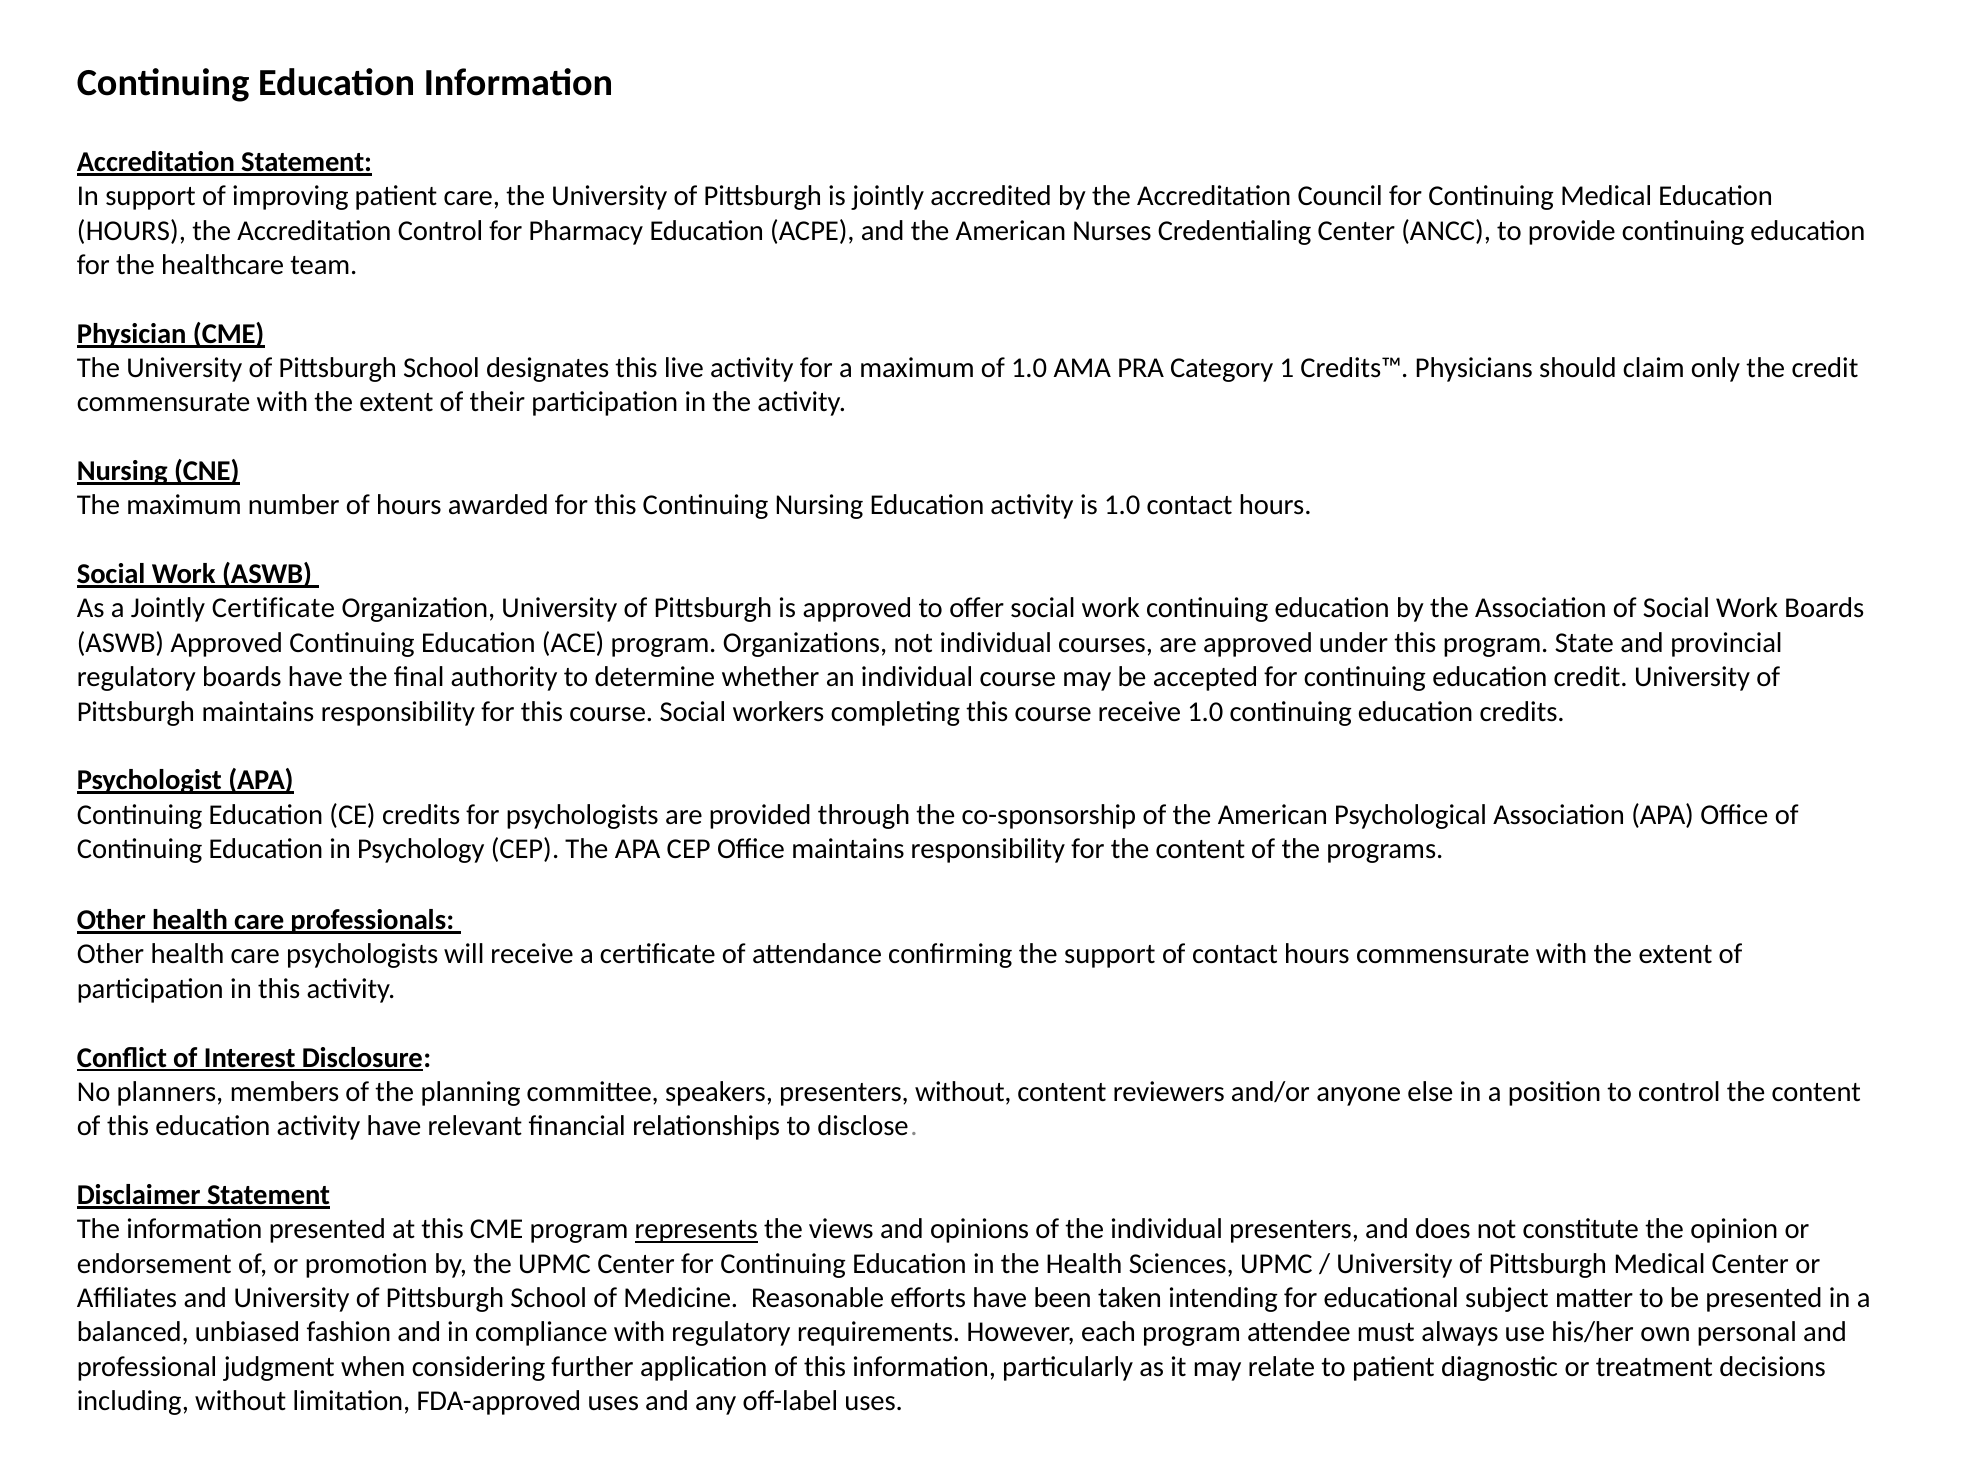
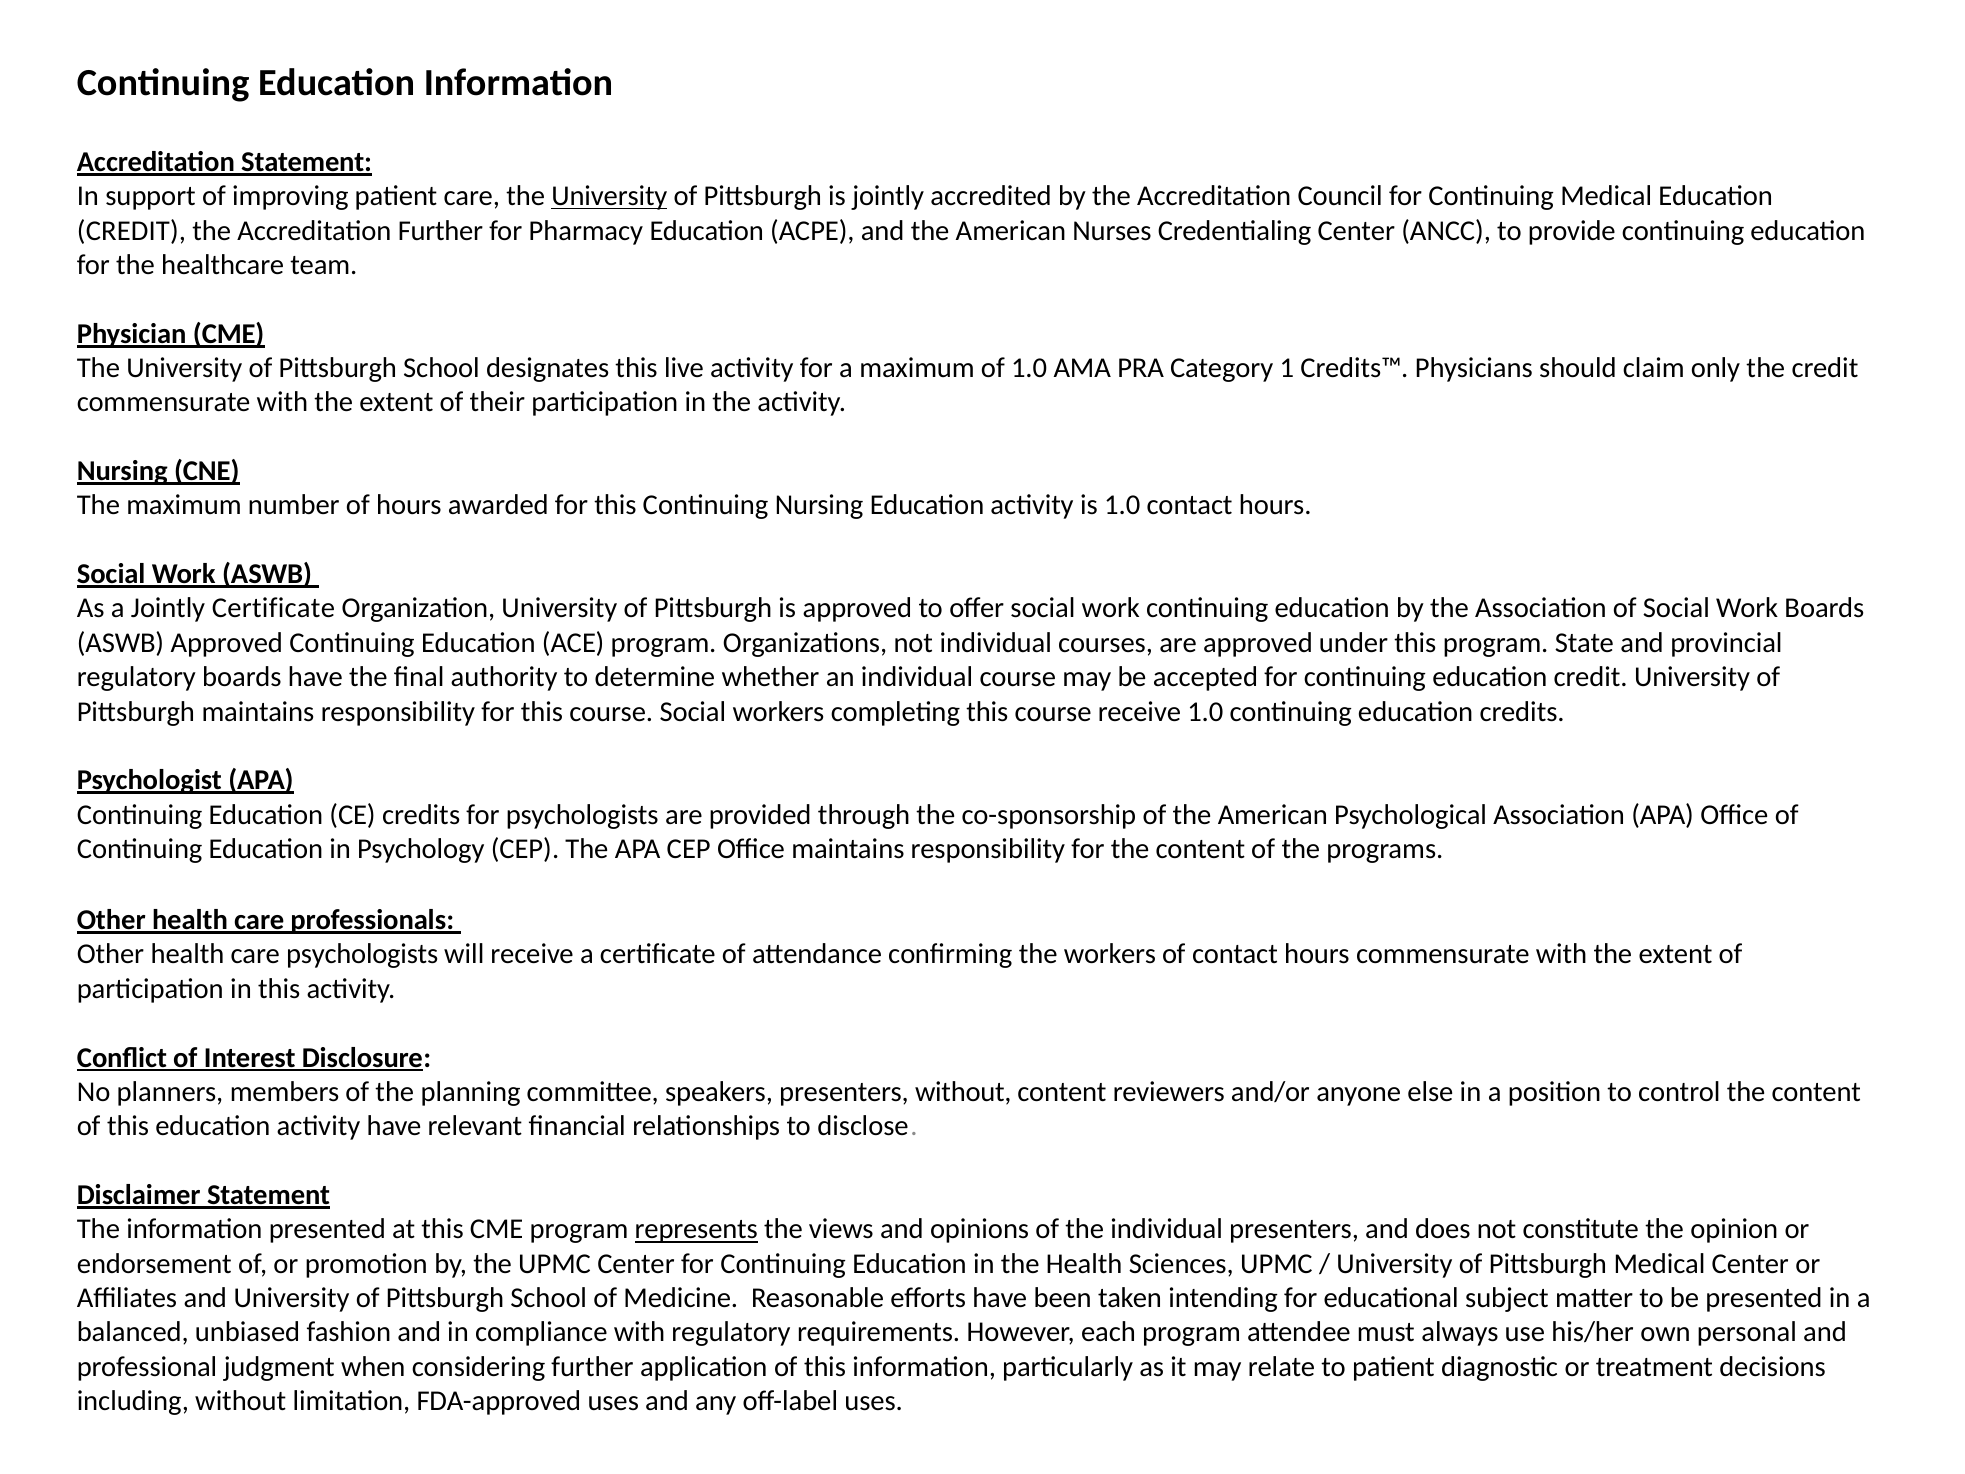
University underline: none -> present (609, 196)
HOURS: HOURS -> CREDIT (131, 231)
Accreditation Control: Control -> Further (441, 231)
the support: support -> workers (1110, 954)
